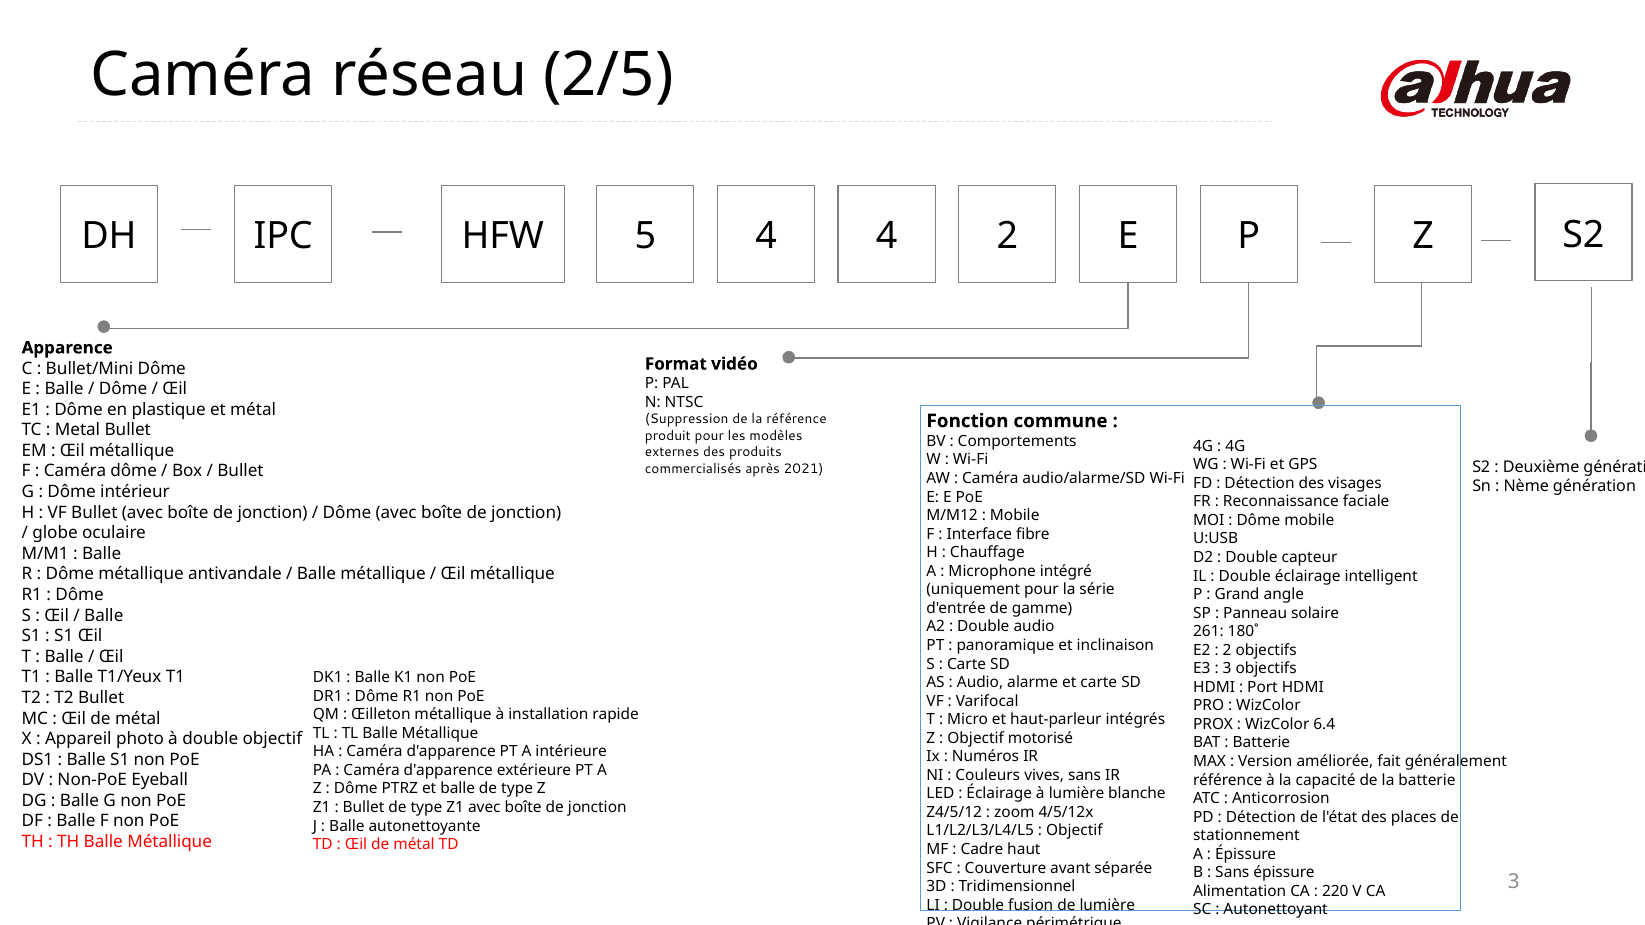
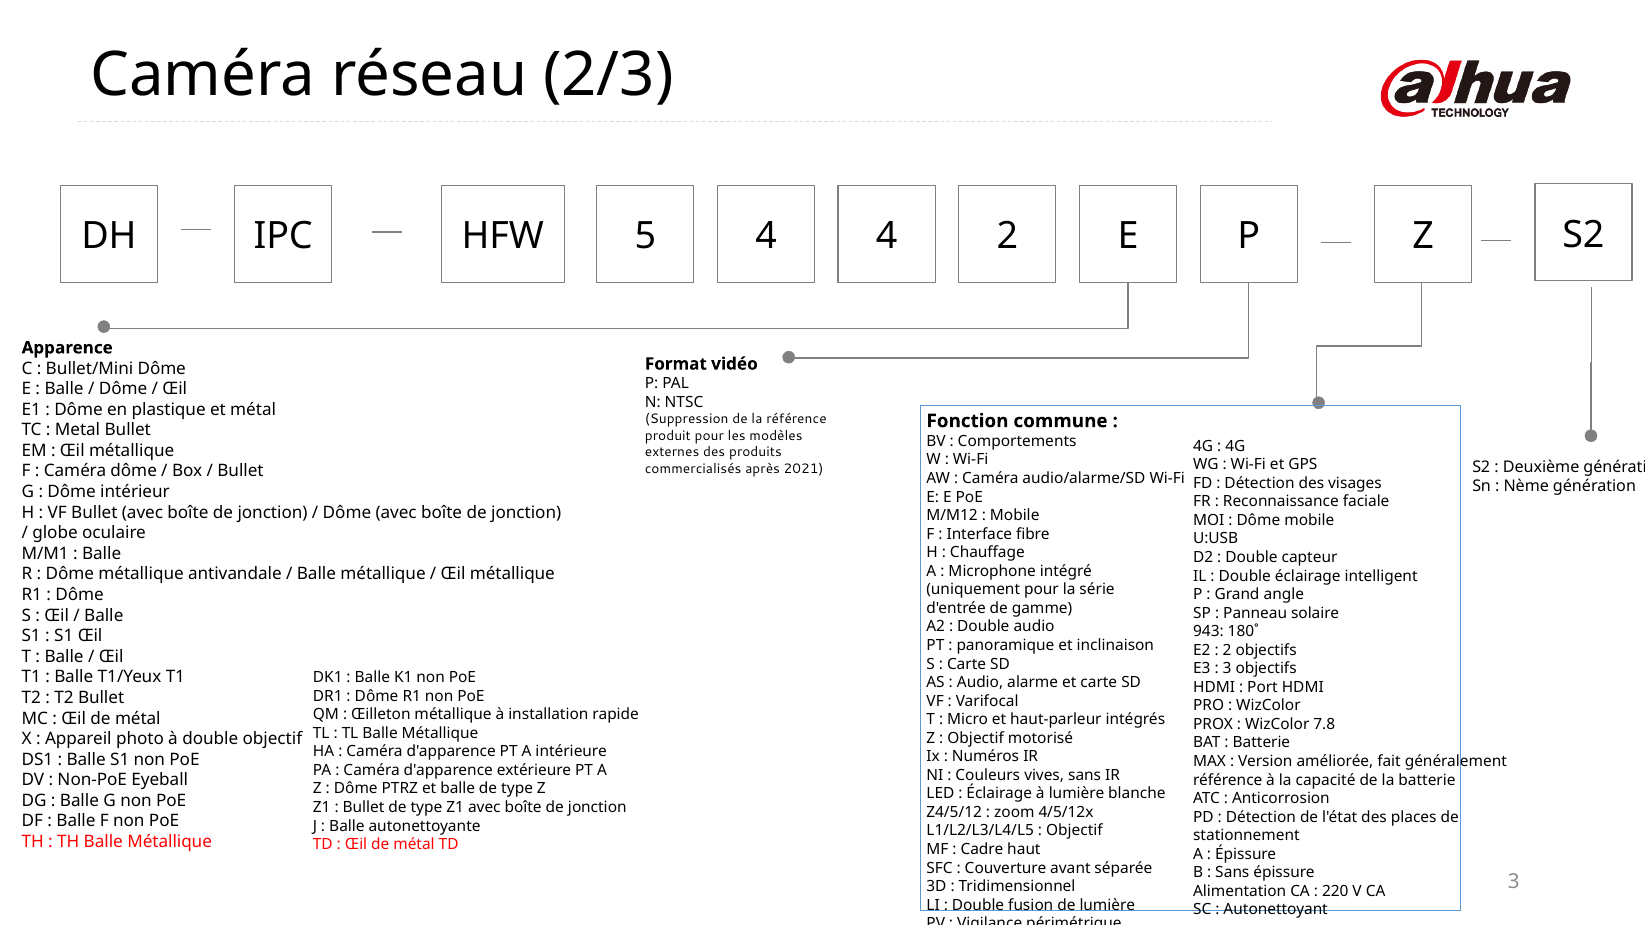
2/5: 2/5 -> 2/3 (608, 75)
261: 261 -> 943 (1208, 632)
6.4: 6.4 -> 7.8 (1324, 725)
